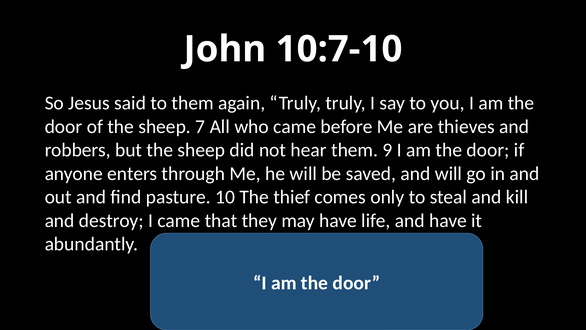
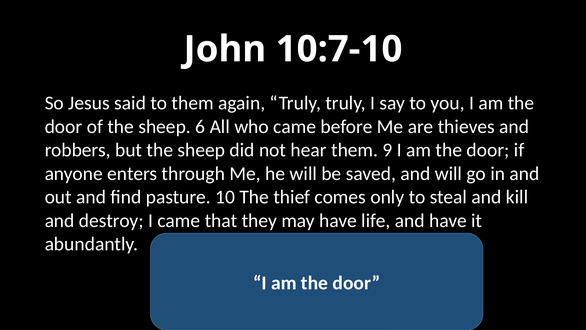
7: 7 -> 6 (200, 127)
